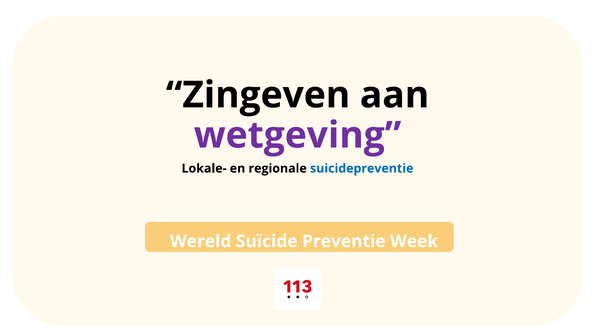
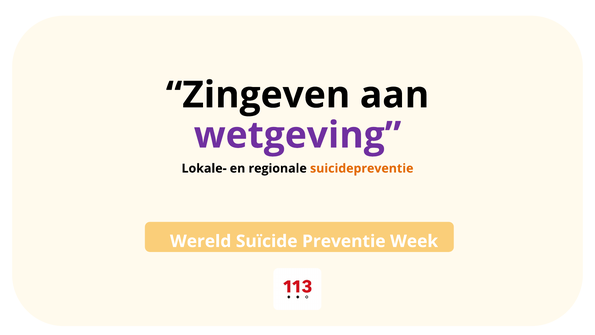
suicidepreventie colour: blue -> orange (362, 168)
